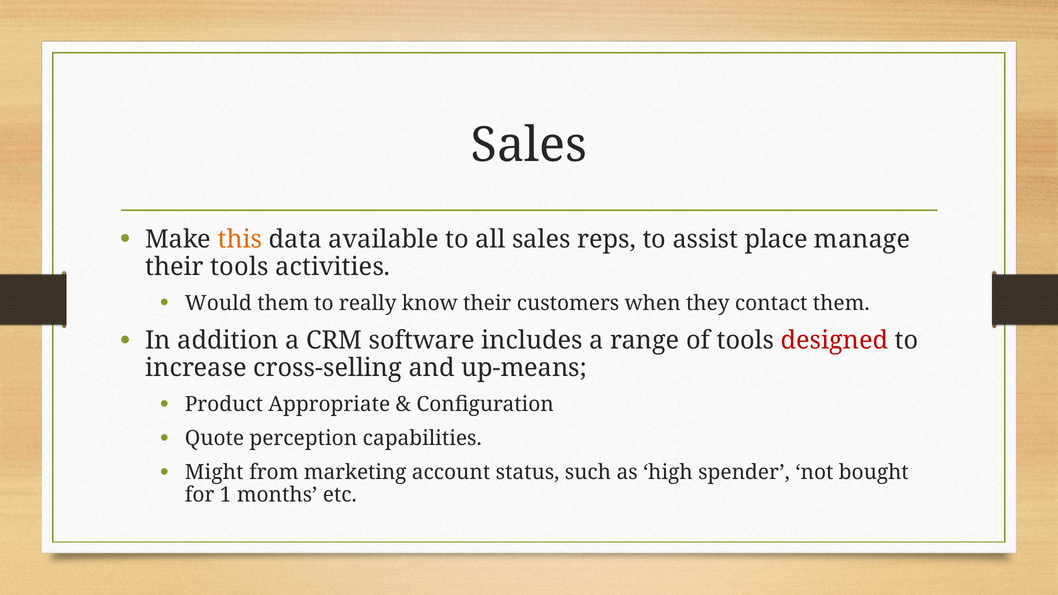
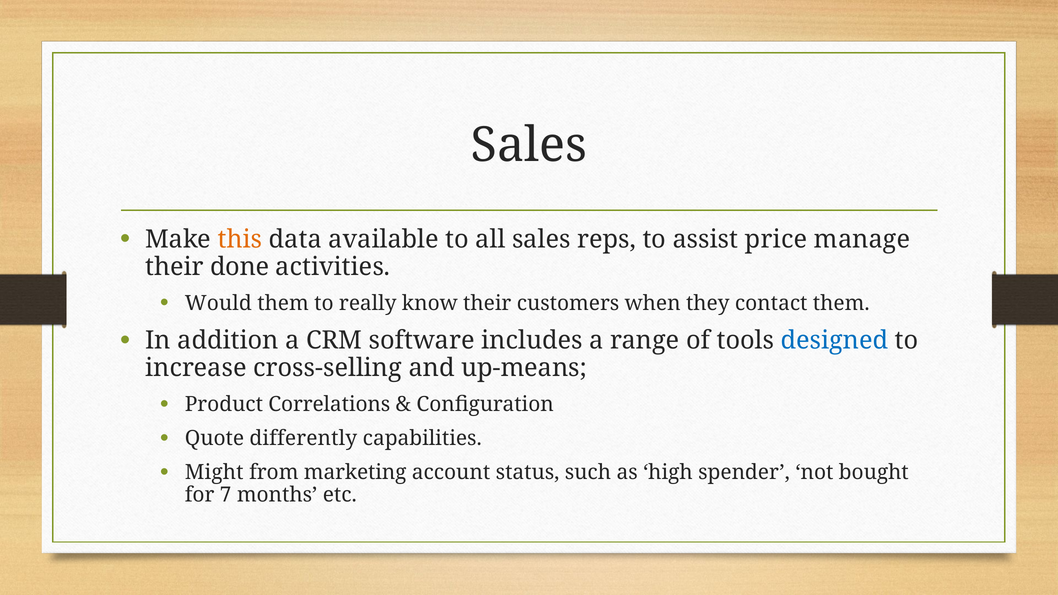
place: place -> price (776, 239)
their tools: tools -> done (240, 267)
designed colour: red -> blue (834, 341)
Appropriate: Appropriate -> Correlations (329, 404)
perception: perception -> differently (303, 438)
1: 1 -> 7 (226, 495)
